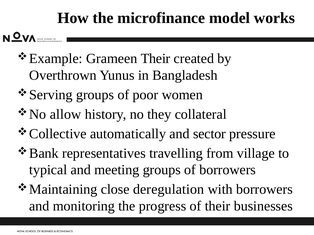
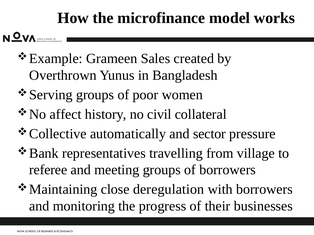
Grameen Their: Their -> Sales (155, 59)
allow: allow -> affect (66, 114)
they: they -> civil (159, 114)
typical: typical -> referee (48, 170)
